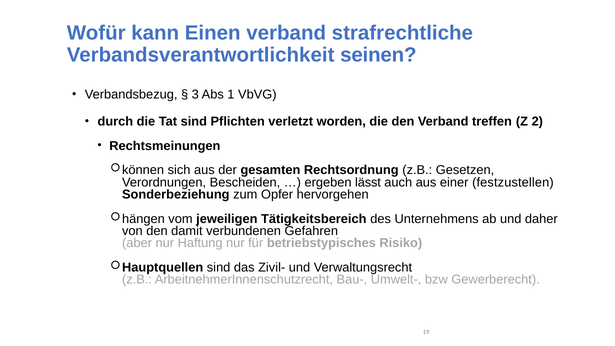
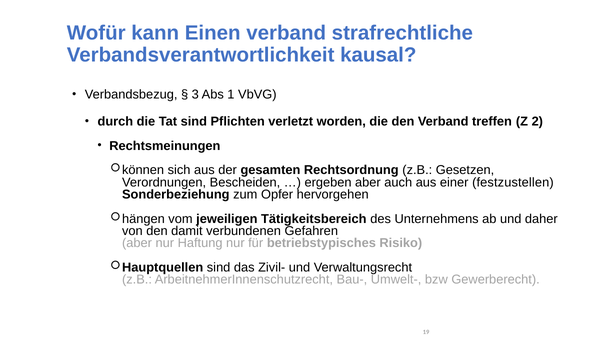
seinen: seinen -> kausal (378, 55)
ergeben lässt: lässt -> aber (368, 182)
